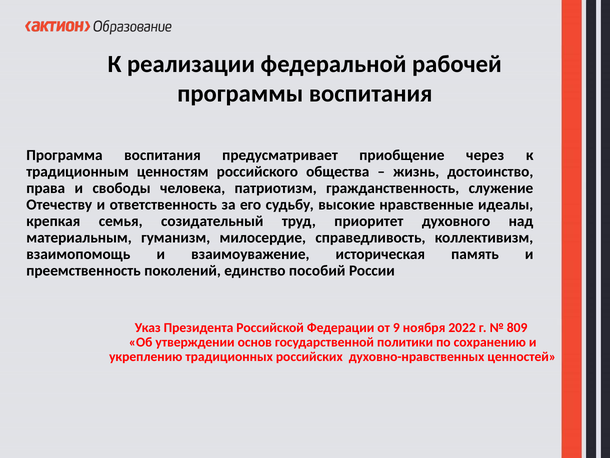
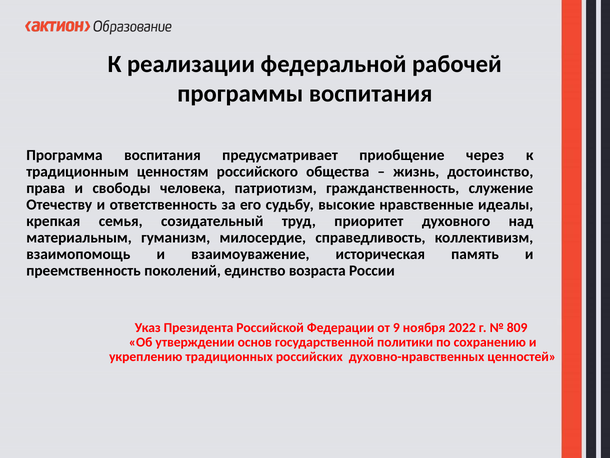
пособий: пособий -> возраста (317, 271)
